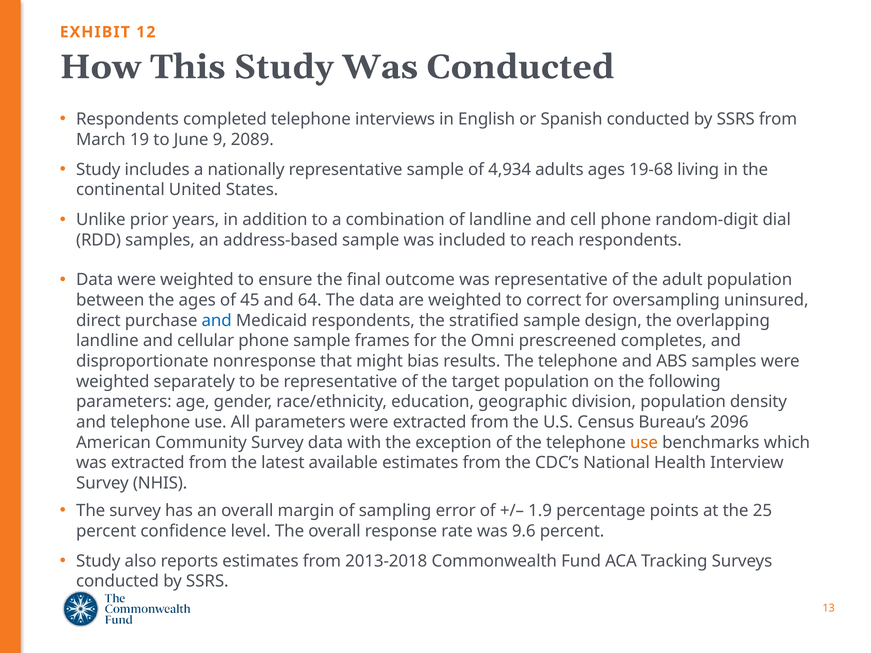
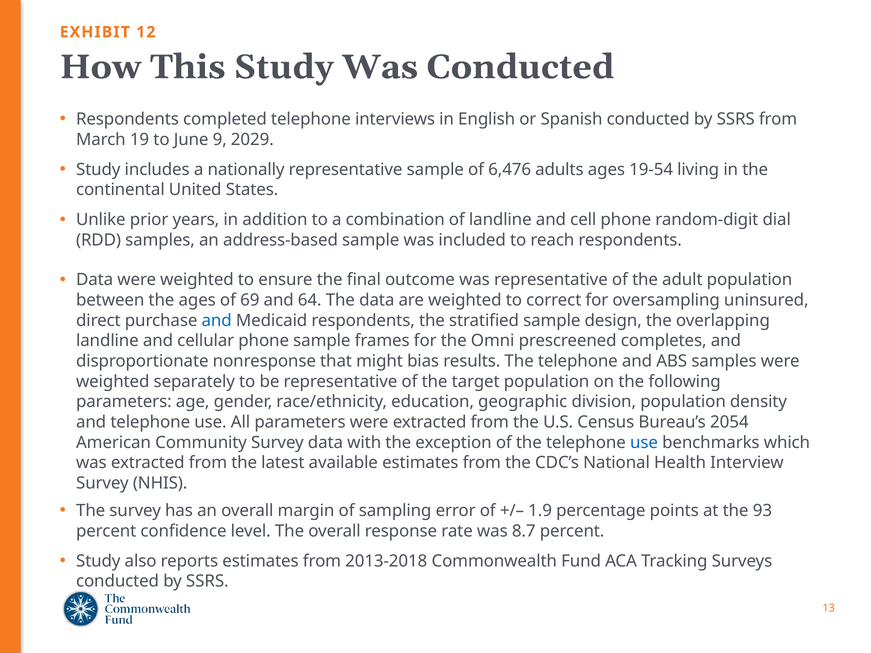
2089: 2089 -> 2029 (252, 140)
4,934: 4,934 -> 6,476 (510, 170)
19-68: 19-68 -> 19-54 (651, 170)
45: 45 -> 69 (250, 300)
2096: 2096 -> 2054 (729, 422)
use colour: orange -> blue (644, 443)
25: 25 -> 93 (762, 511)
9.6: 9.6 -> 8.7 (524, 531)
